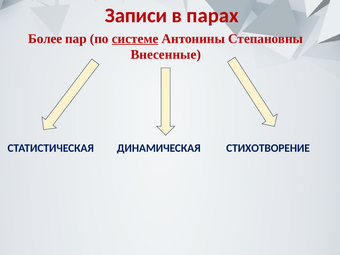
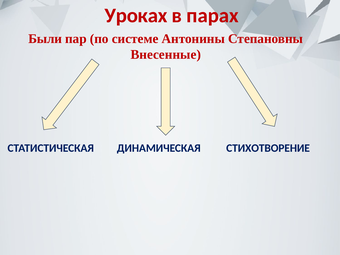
Записи: Записи -> Уроках (136, 16)
Более: Более -> Были (45, 39)
системе underline: present -> none (135, 39)
